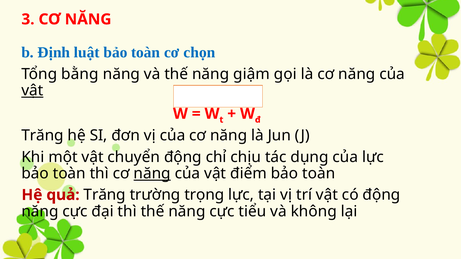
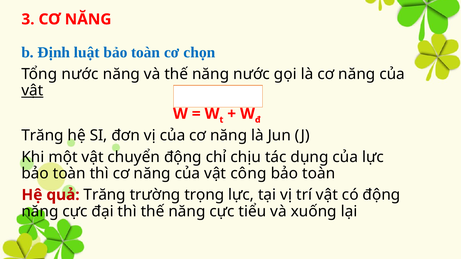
Tổng bằng: bằng -> nước (80, 74)
năng giậm: giậm -> nước (252, 74)
năng underline: present -> none (152, 174)
điểm: điểm -> công (248, 174)
không: không -> xuống (314, 212)
